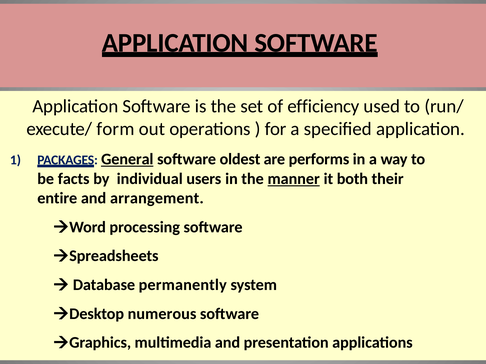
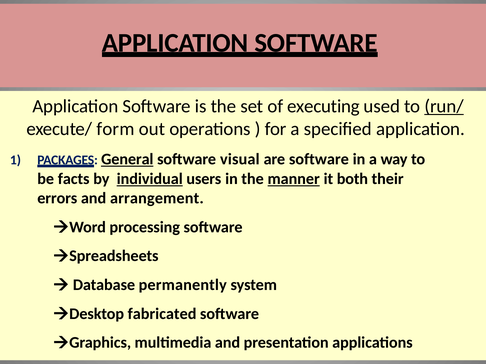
efficiency: efficiency -> executing (323, 106)
run/ underline: none -> present (444, 106)
oldest: oldest -> visual (240, 160)
are performs: performs -> software (319, 160)
individual underline: none -> present (150, 179)
entire: entire -> errors (57, 198)
numerous: numerous -> fabricated (162, 314)
